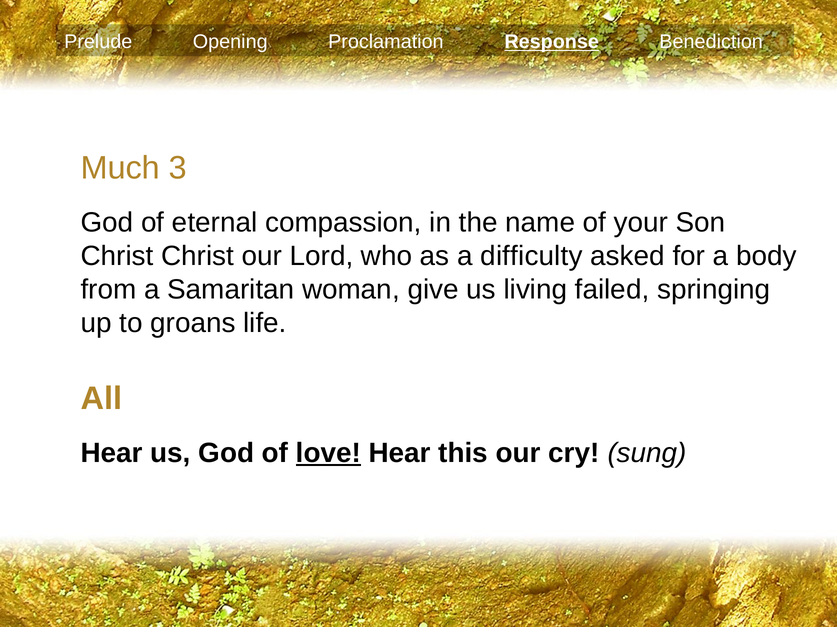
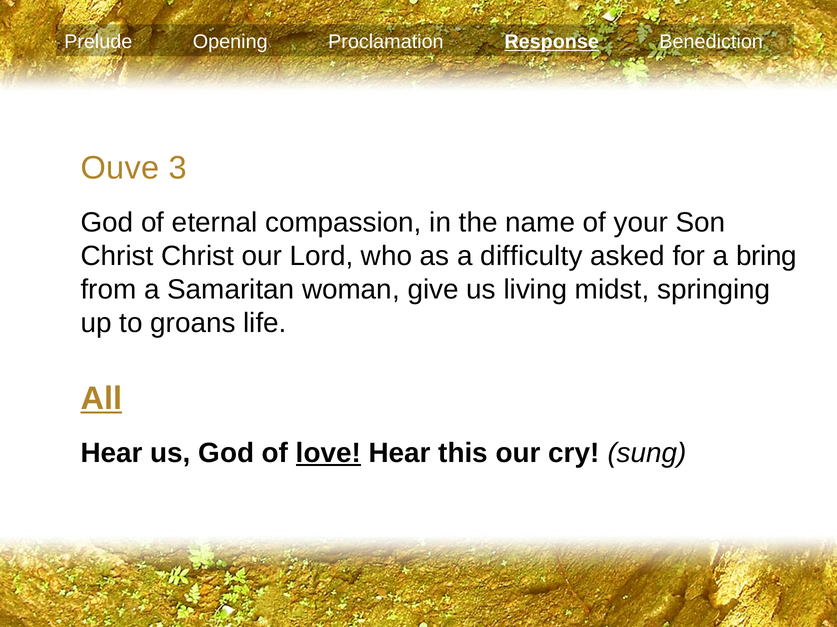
Much: Much -> Ouve (120, 168)
body: body -> bring (767, 256)
failed: failed -> midst (612, 290)
All underline: none -> present (101, 399)
